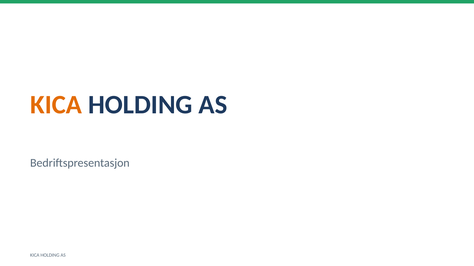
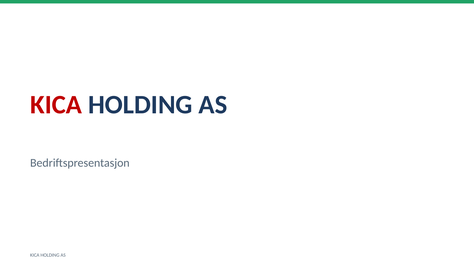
KICA colour: orange -> red (56, 105)
